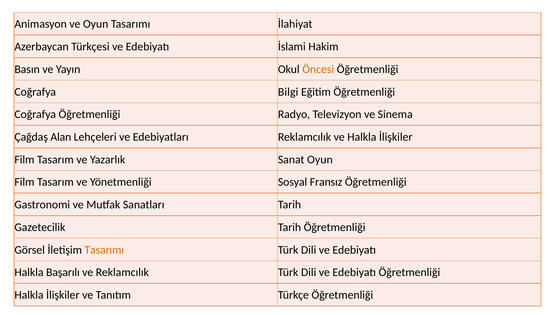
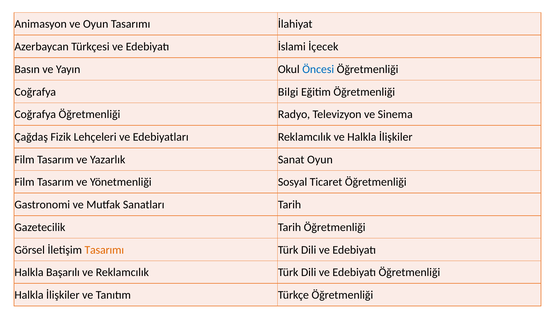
Hakim: Hakim -> İçecek (323, 47)
Öncesi colour: orange -> blue (318, 69)
Alan: Alan -> Fizik (61, 137)
Fransız: Fransız -> Ticaret (326, 182)
